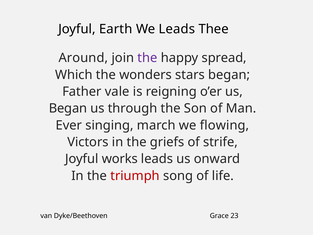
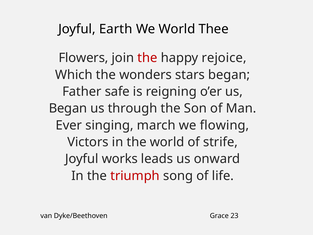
We Leads: Leads -> World (177, 29)
Around: Around -> Flowers (83, 58)
the colour: purple -> red (147, 58)
spread: spread -> rejoice (224, 58)
vale: vale -> safe (117, 92)
the griefs: griefs -> world (167, 142)
